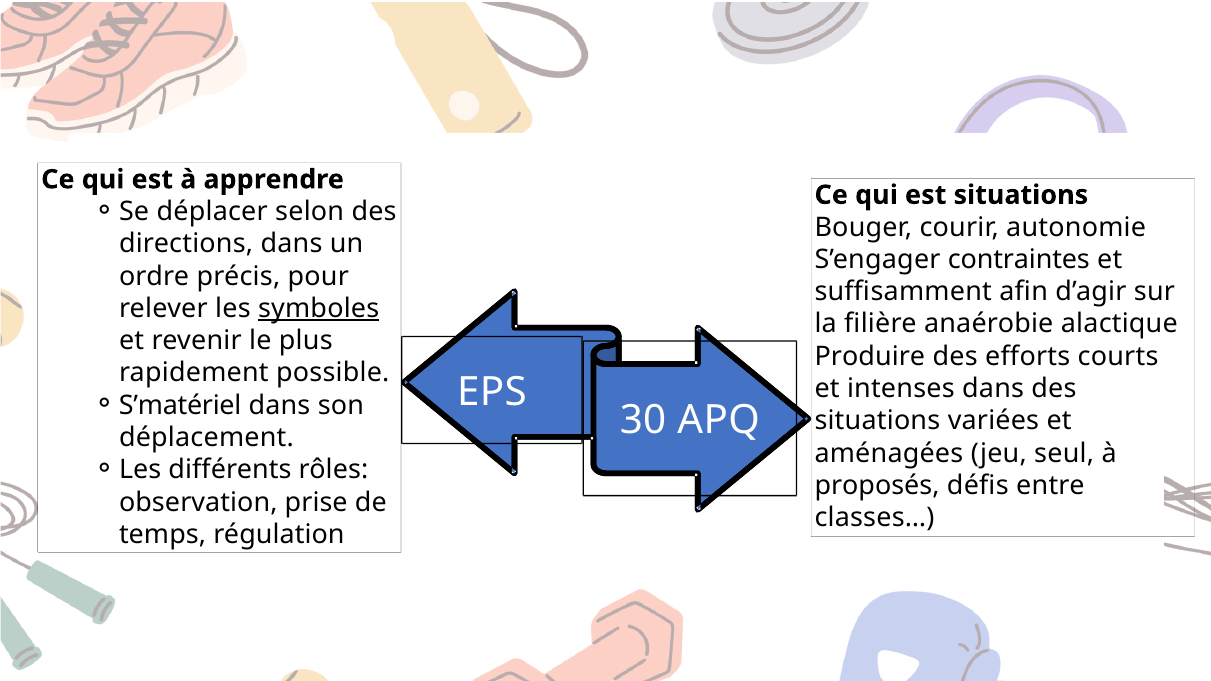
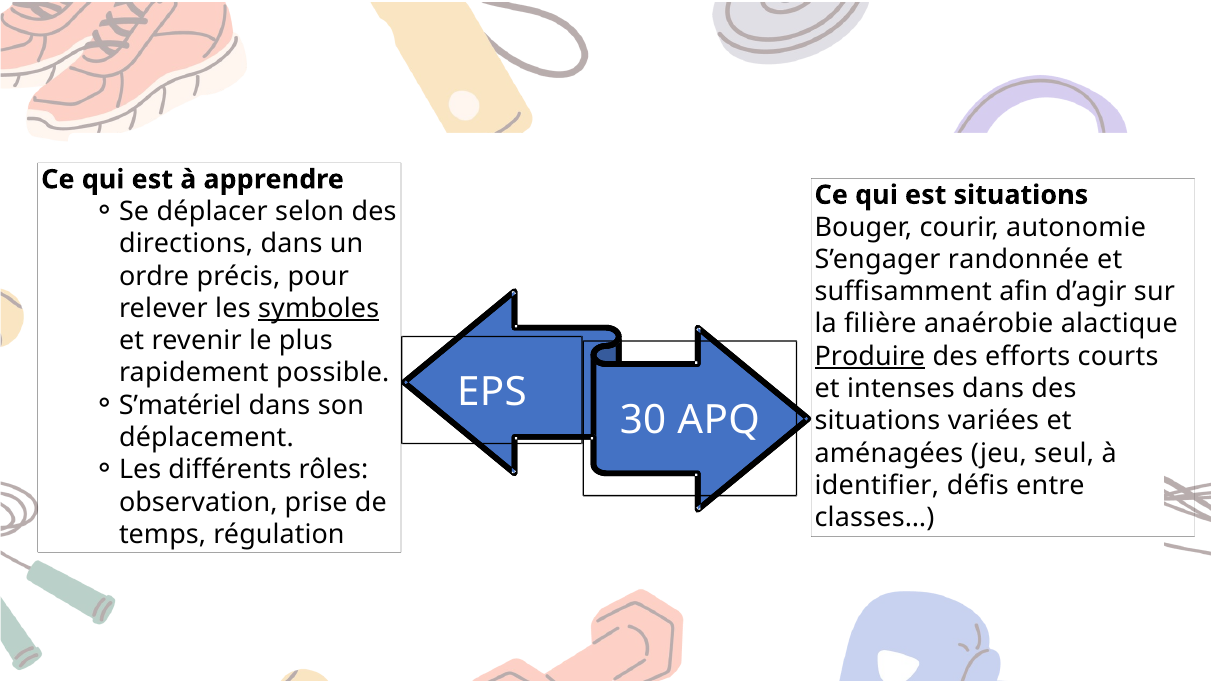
contraintes: contraintes -> randonnée (1019, 260)
Produire underline: none -> present (870, 356)
proposés: proposés -> identifier (877, 486)
